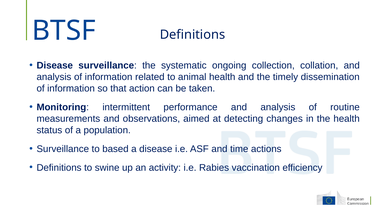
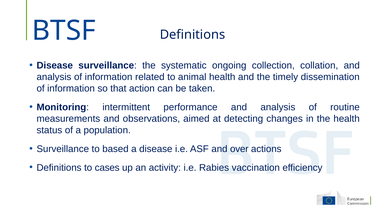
time: time -> over (239, 149)
swine: swine -> cases (107, 168)
